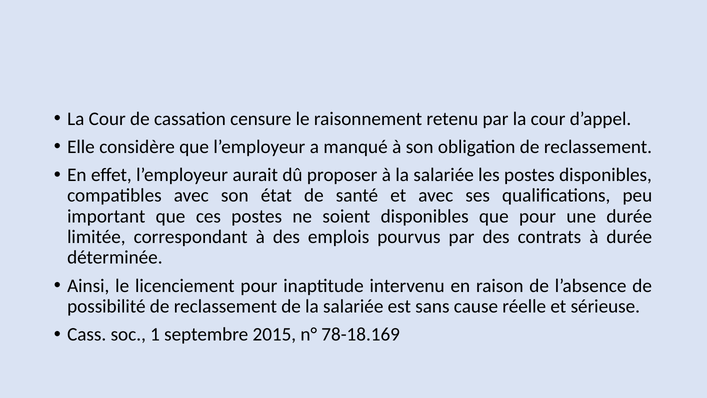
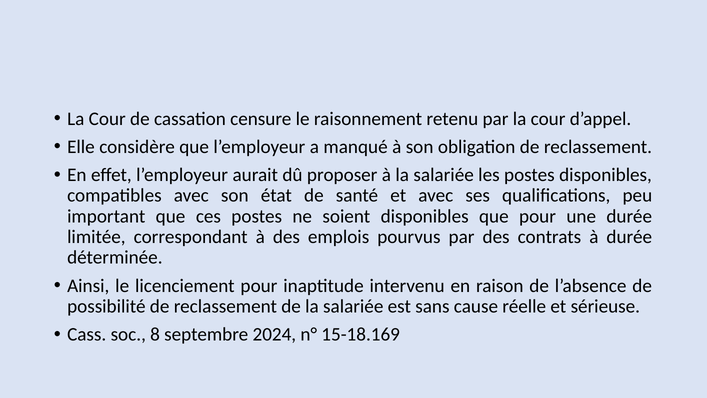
1: 1 -> 8 (155, 334)
2015: 2015 -> 2024 (274, 334)
78-18.169: 78-18.169 -> 15-18.169 (361, 334)
